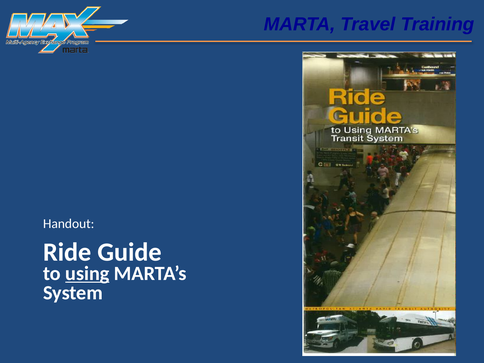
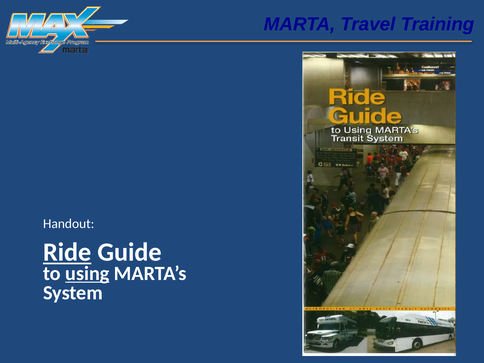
Ride underline: none -> present (67, 252)
